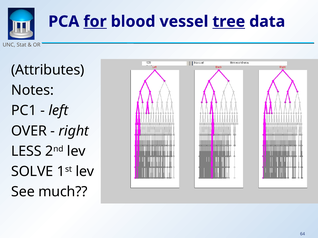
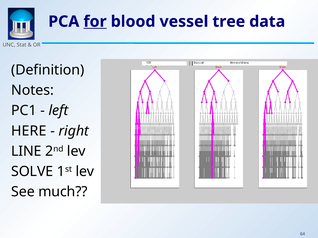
tree underline: present -> none (229, 22)
Attributes: Attributes -> Definition (48, 70)
OVER: OVER -> HERE (29, 131)
LESS: LESS -> LINE (26, 151)
